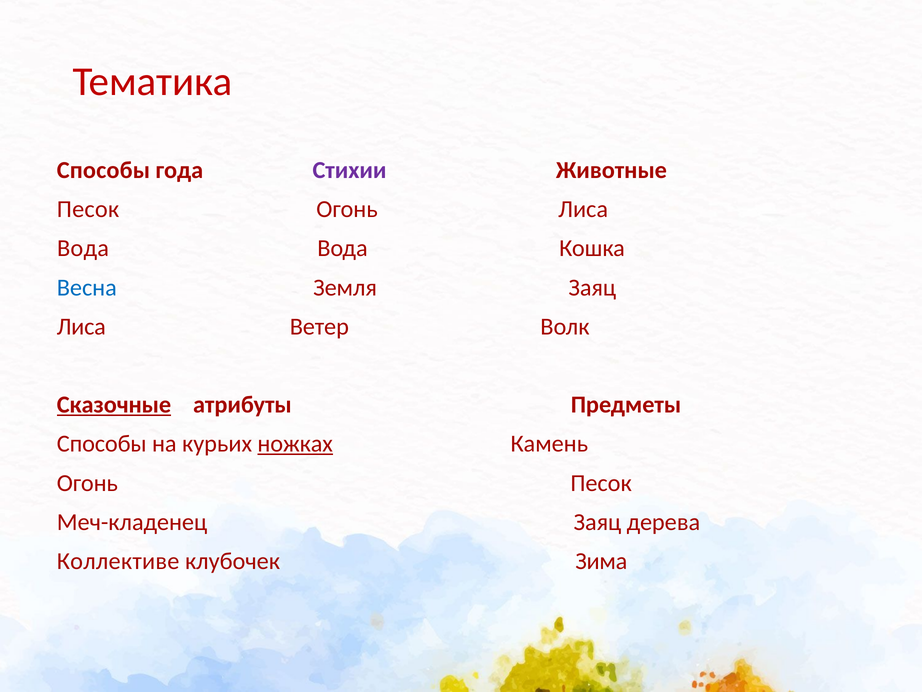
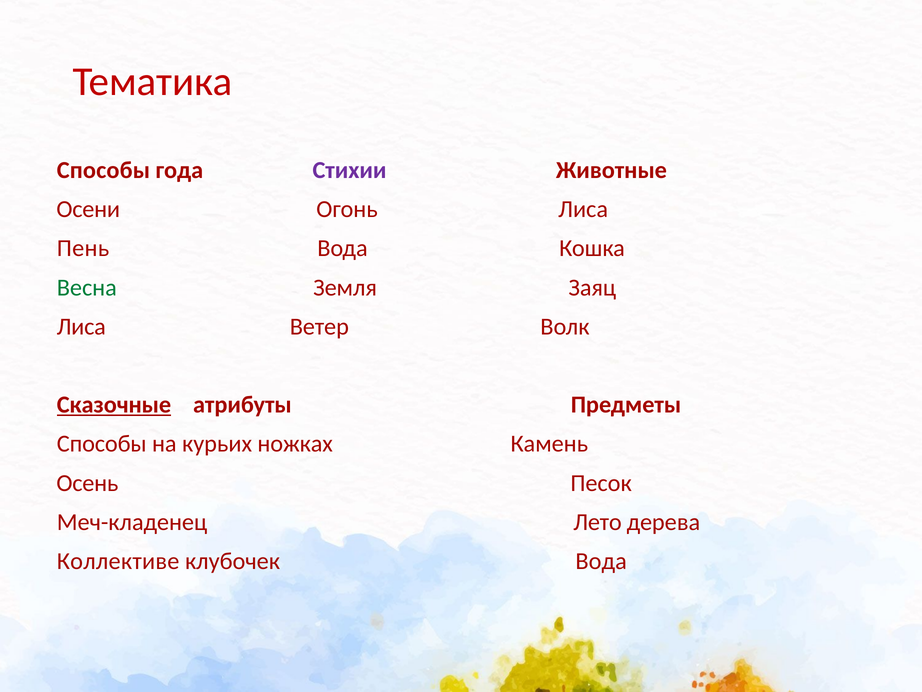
Песок: Песок -> Осени (88, 209)
Вода: Вода -> Пень (83, 248)
Весна colour: blue -> green (87, 287)
ножках underline: present -> none (295, 444)
Огонь: Огонь -> Осень (87, 483)
Меч-кладенец Заяц: Заяц -> Лето (598, 522)
клубочек Зима: Зима -> Вода (601, 561)
